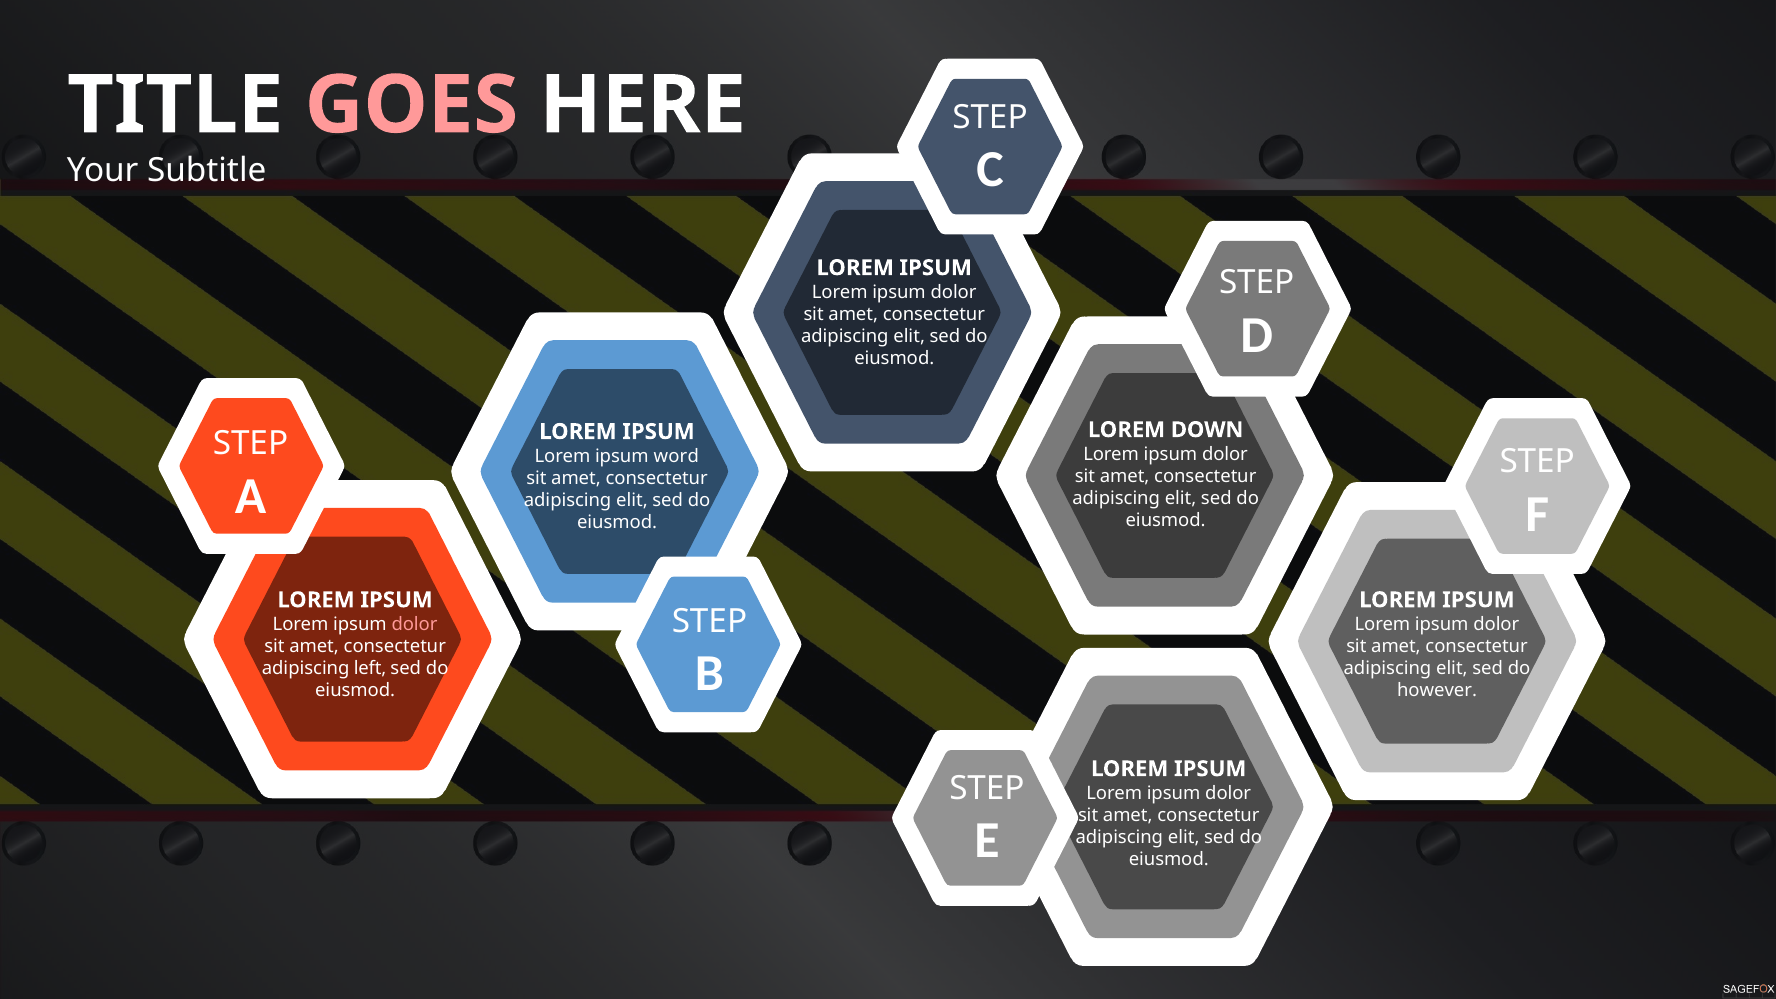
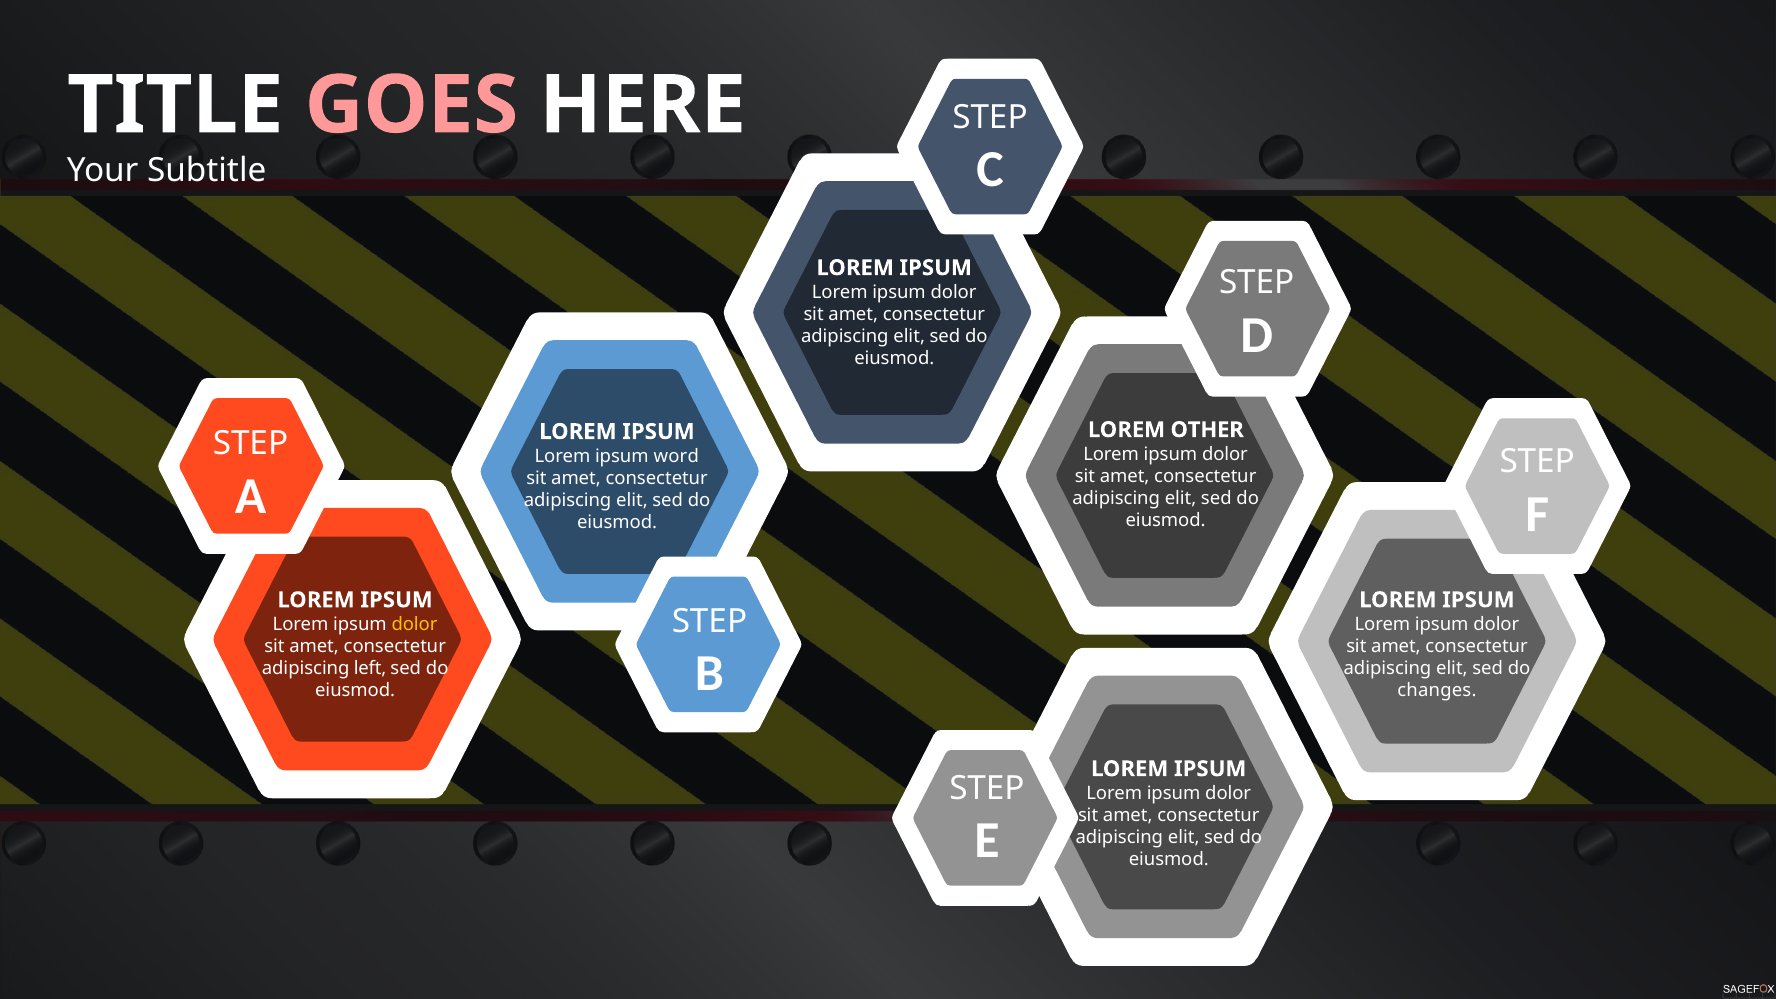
DOWN: DOWN -> OTHER (1207, 430)
dolor colour: pink -> yellow (414, 624)
however: however -> changes (1437, 691)
